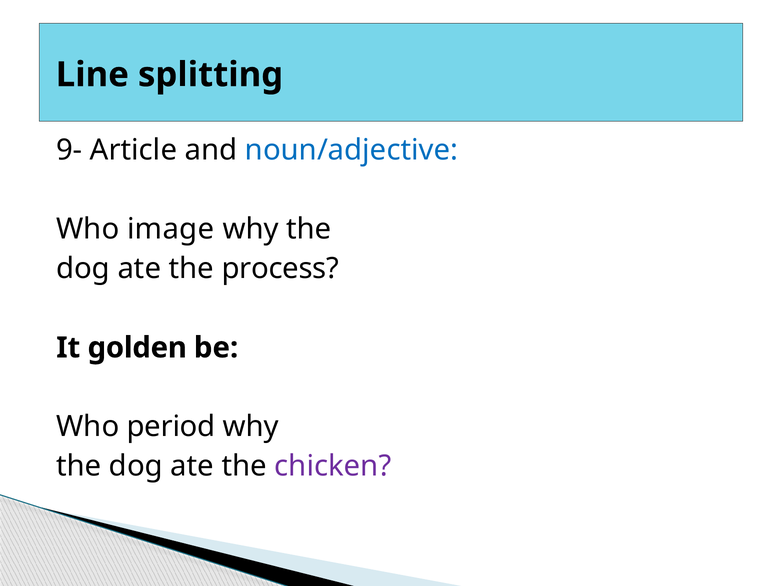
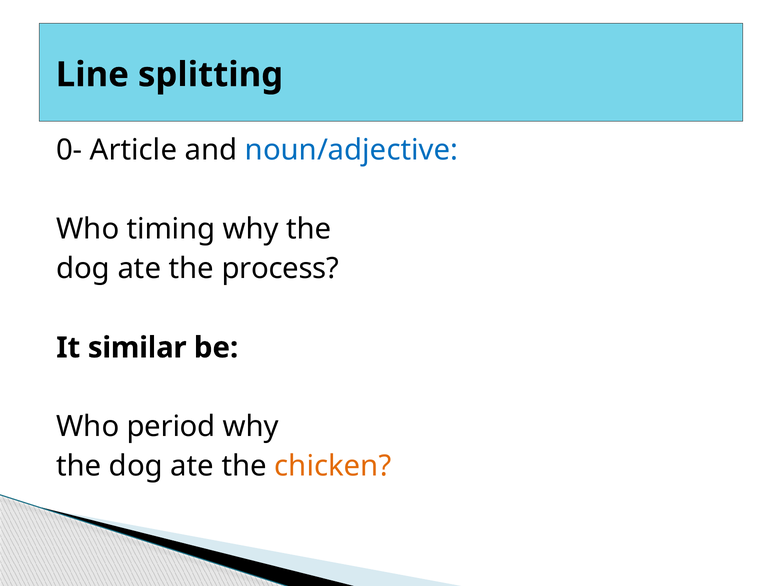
9-: 9- -> 0- (69, 150)
image: image -> timing (171, 229)
golden: golden -> similar (137, 348)
chicken colour: purple -> orange (333, 467)
